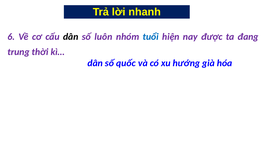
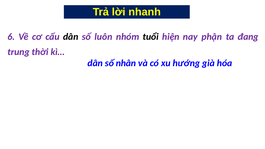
tuổi colour: blue -> black (151, 37)
được: được -> phận (212, 37)
quốc: quốc -> nhân (126, 63)
